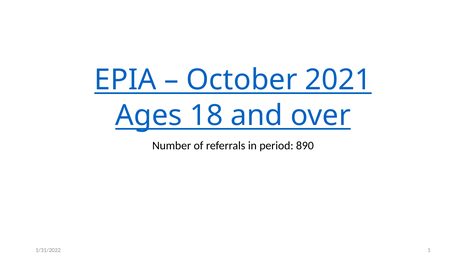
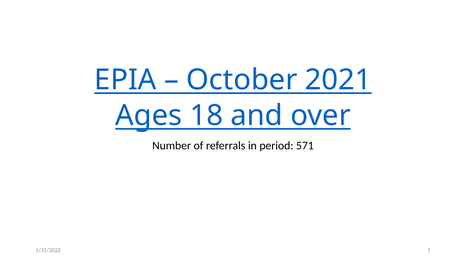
890: 890 -> 571 (305, 146)
